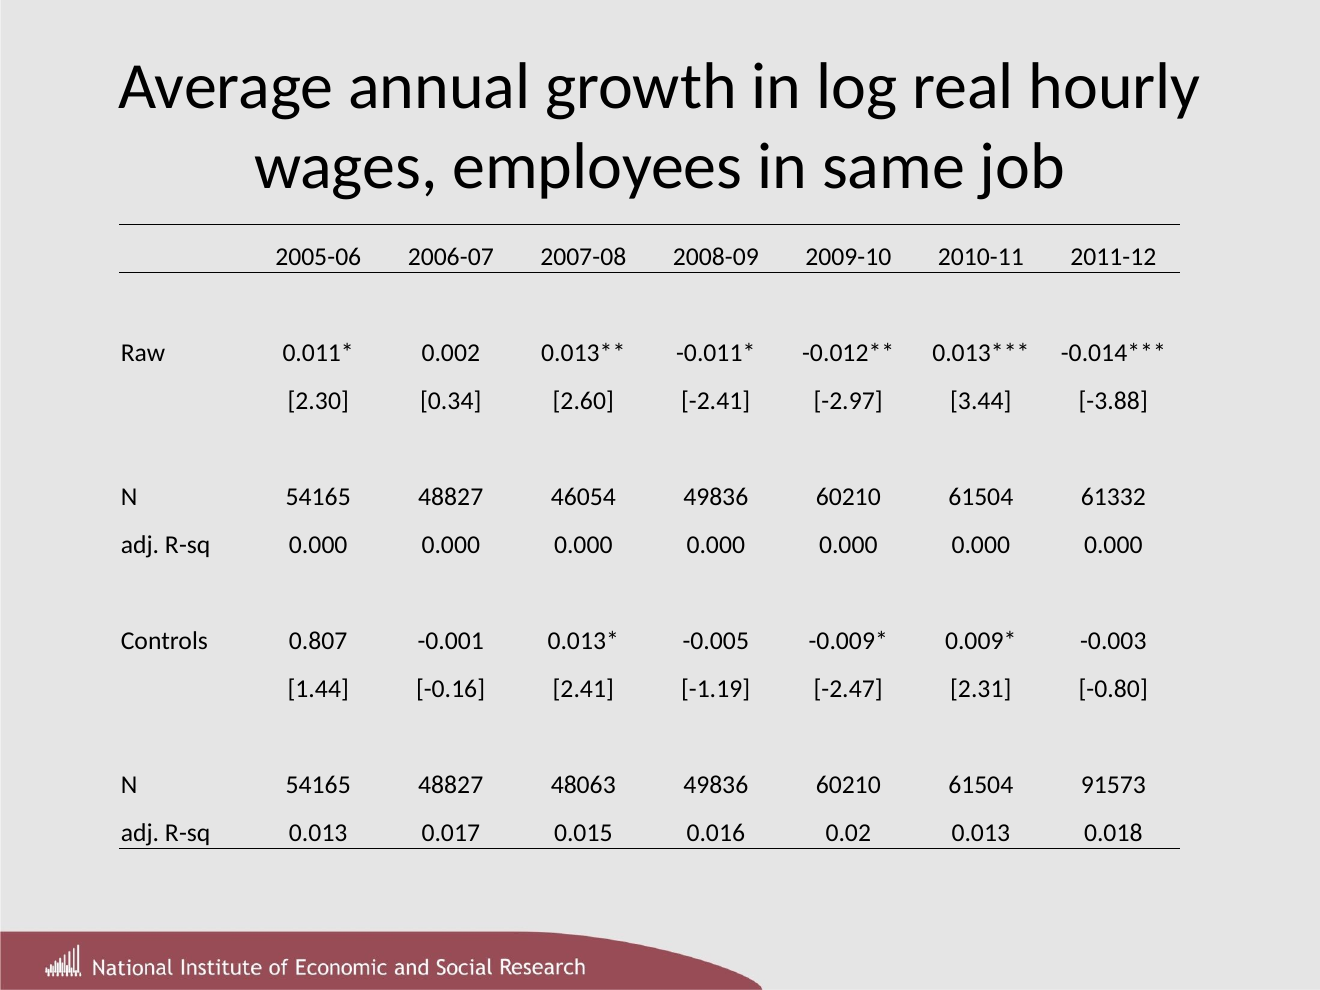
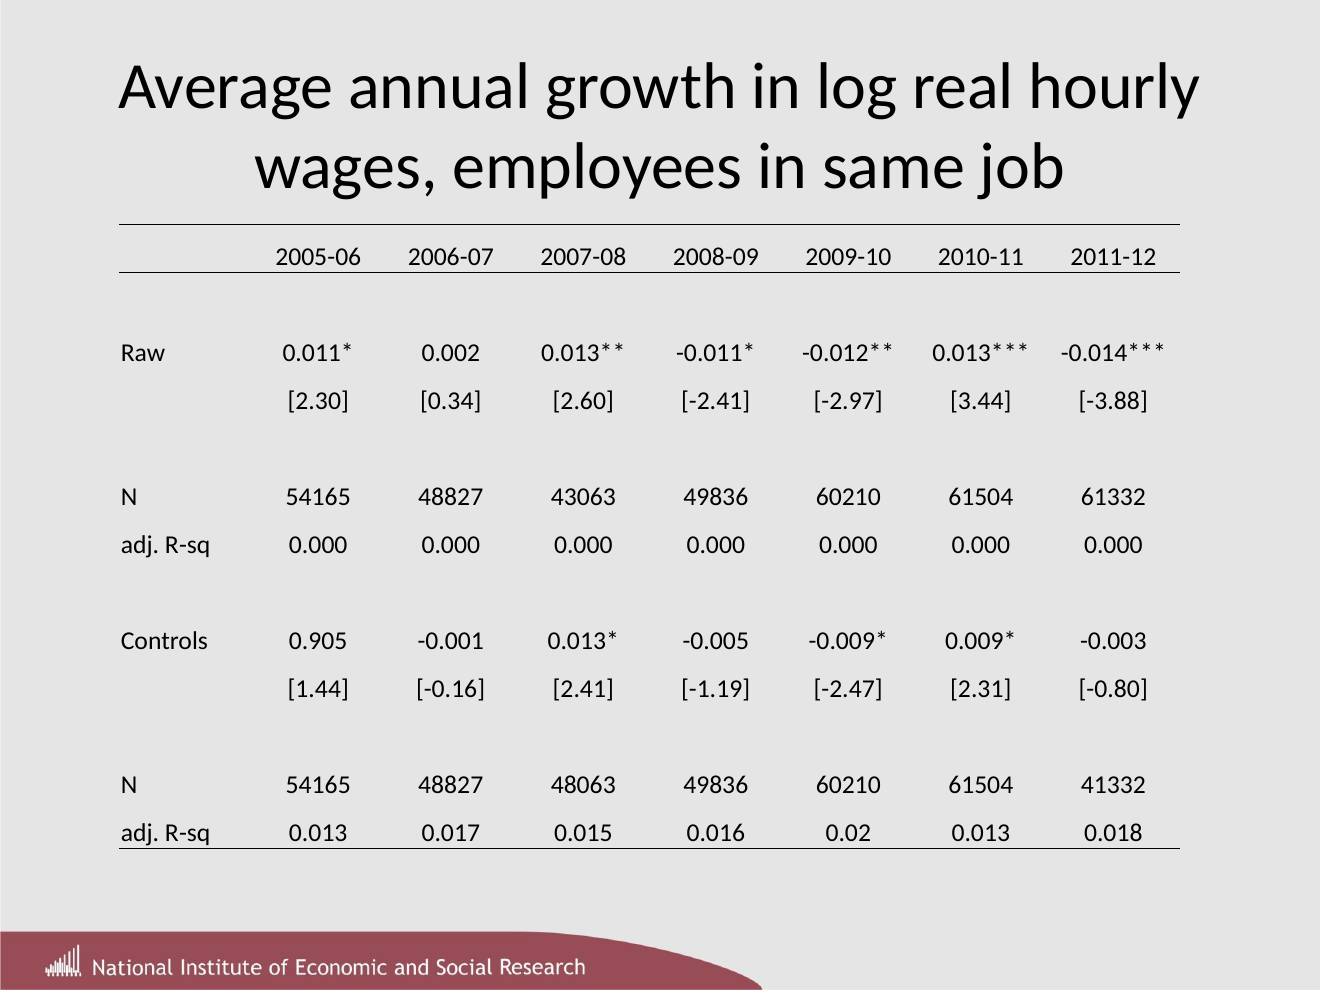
46054: 46054 -> 43063 (583, 497)
0.807: 0.807 -> 0.905 (318, 641)
91573: 91573 -> 41332 (1113, 785)
